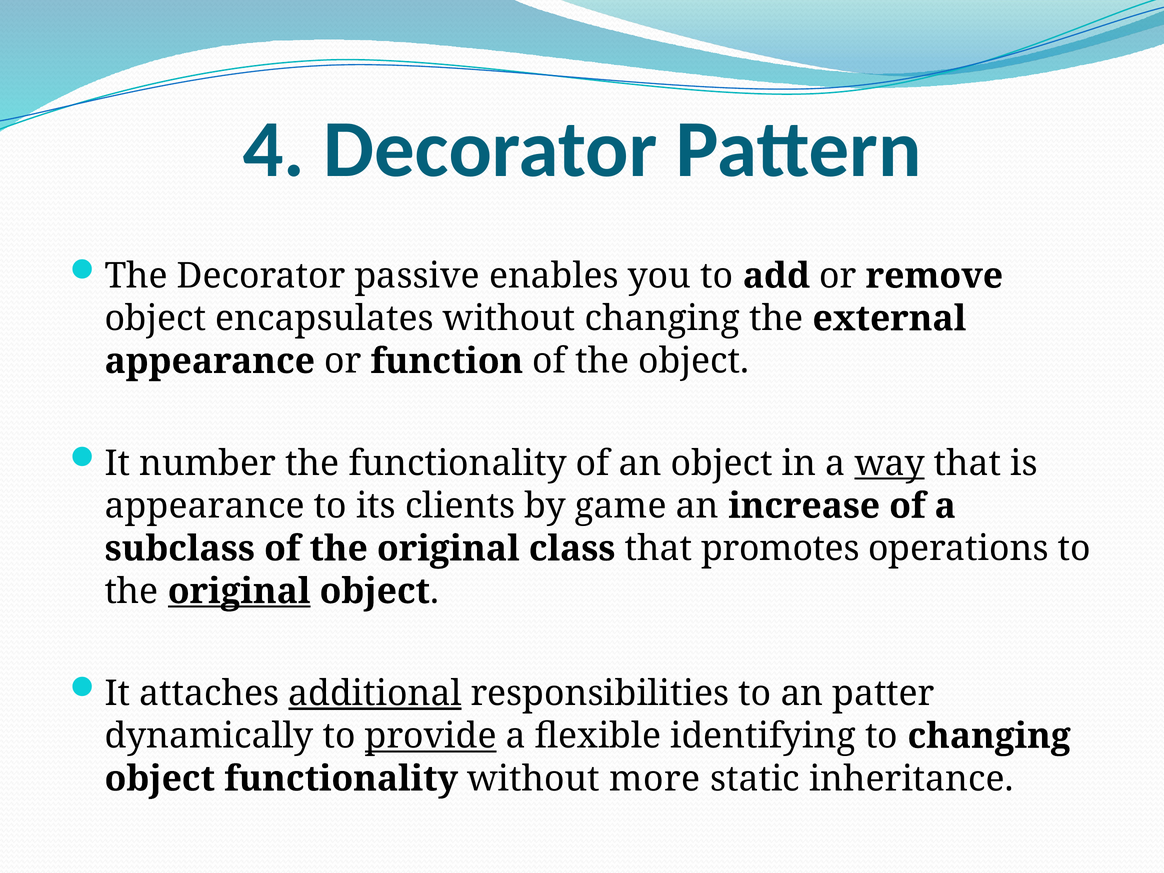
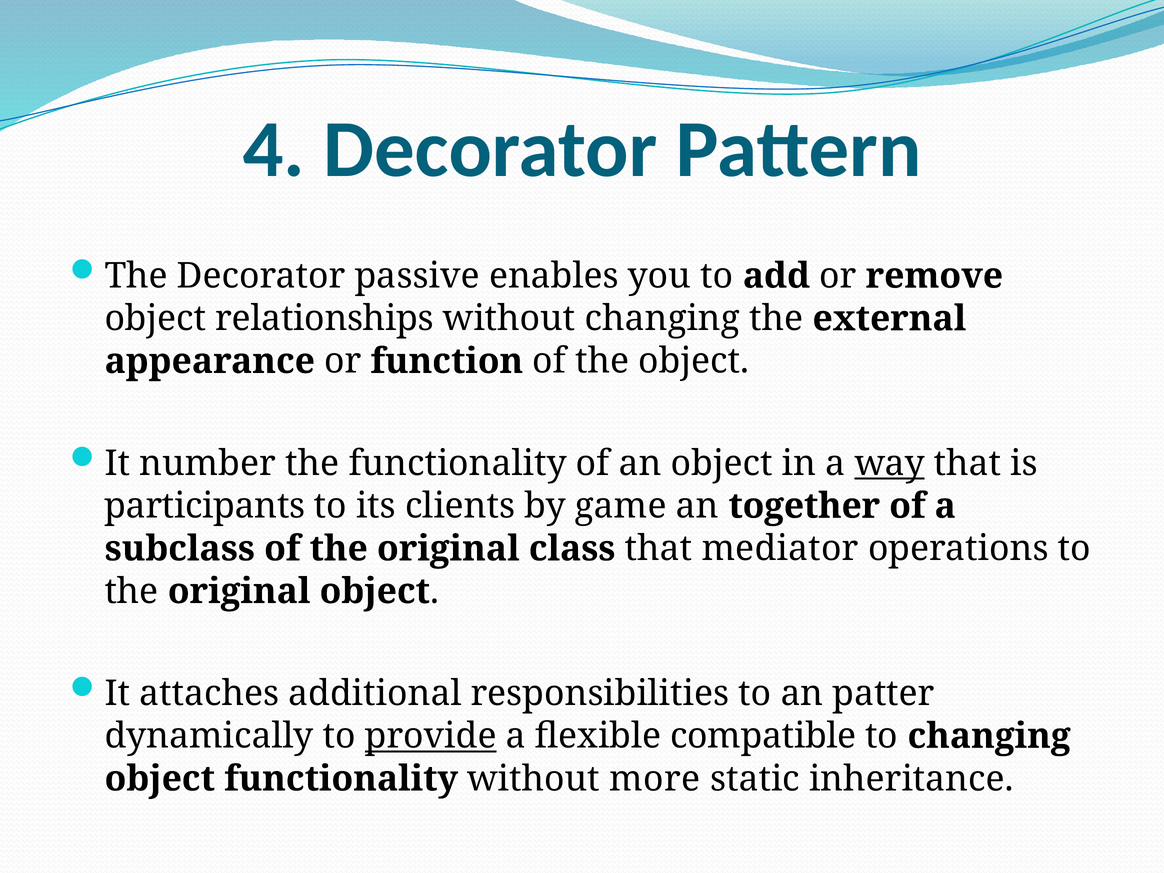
encapsulates: encapsulates -> relationships (325, 319)
appearance: appearance -> participants (205, 506)
increase: increase -> together (804, 506)
promotes: promotes -> mediator (780, 549)
original underline: present -> none (239, 591)
additional underline: present -> none (375, 693)
identifying: identifying -> compatible (763, 736)
